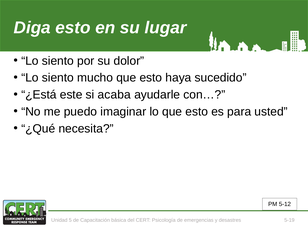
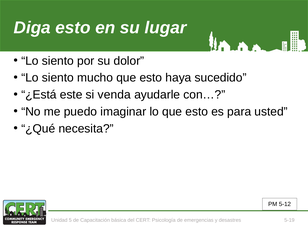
acaba: acaba -> venda (114, 95)
